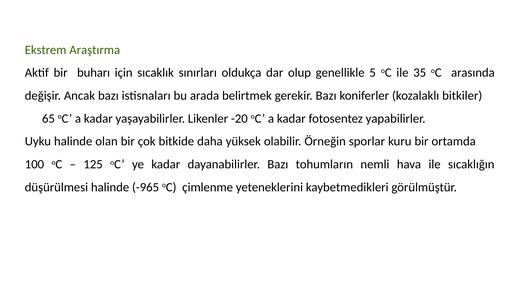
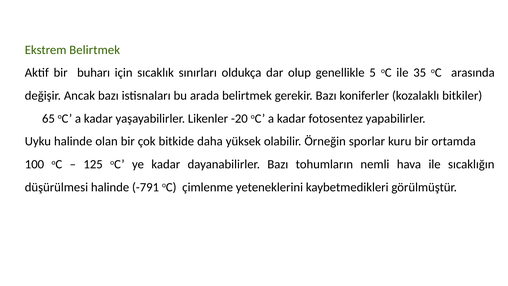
Ekstrem Araştırma: Araştırma -> Belirtmek (95, 50)
-965: -965 -> -791 (146, 187)
